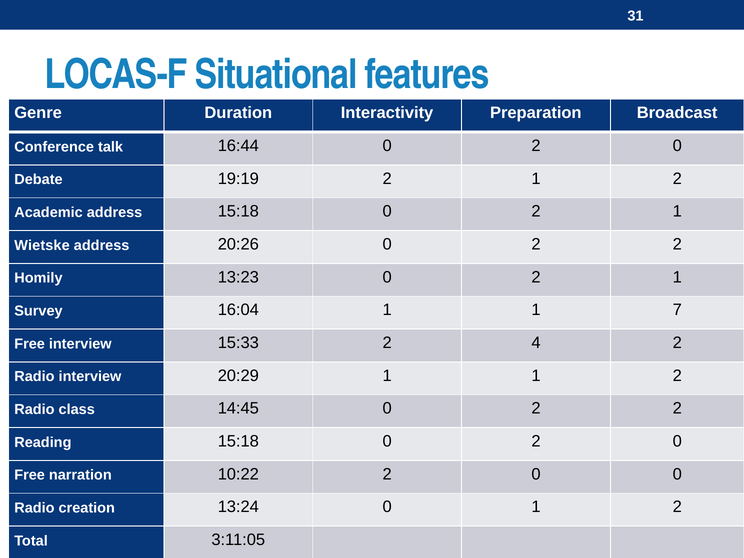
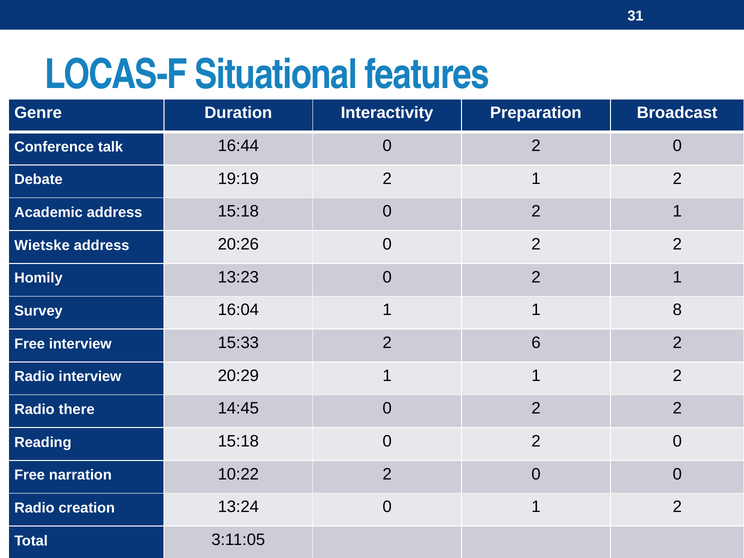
7: 7 -> 8 (677, 310)
4: 4 -> 6 (536, 343)
class: class -> there (77, 409)
